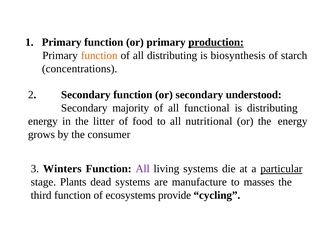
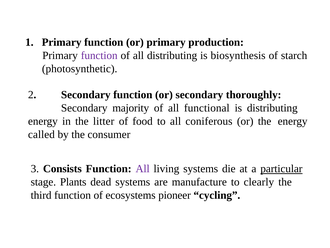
production underline: present -> none (216, 42)
function colour: orange -> purple (99, 55)
concentrations: concentrations -> photosynthetic (80, 69)
understood: understood -> thoroughly (254, 95)
nutritional: nutritional -> coniferous (209, 121)
grows: grows -> called (41, 134)
Winters: Winters -> Consists (62, 168)
masses: masses -> clearly (259, 182)
provide: provide -> pioneer (175, 195)
